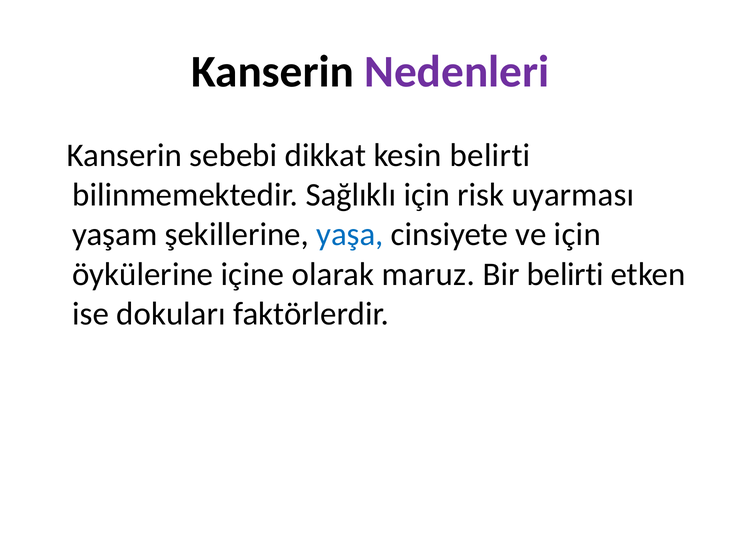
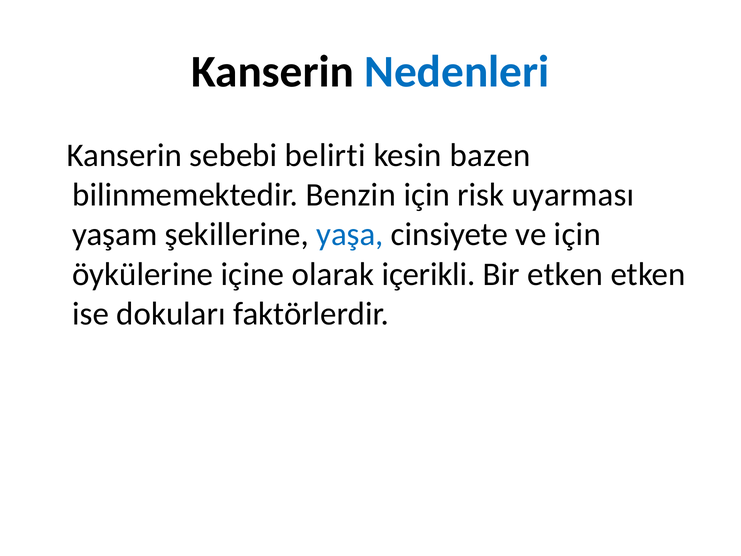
Nedenleri colour: purple -> blue (457, 72)
dikkat: dikkat -> belirti (325, 155)
kesin belirti: belirti -> bazen (490, 155)
Sağlıklı: Sağlıklı -> Benzin (351, 195)
maruz: maruz -> içerikli (429, 274)
Bir belirti: belirti -> etken (565, 274)
